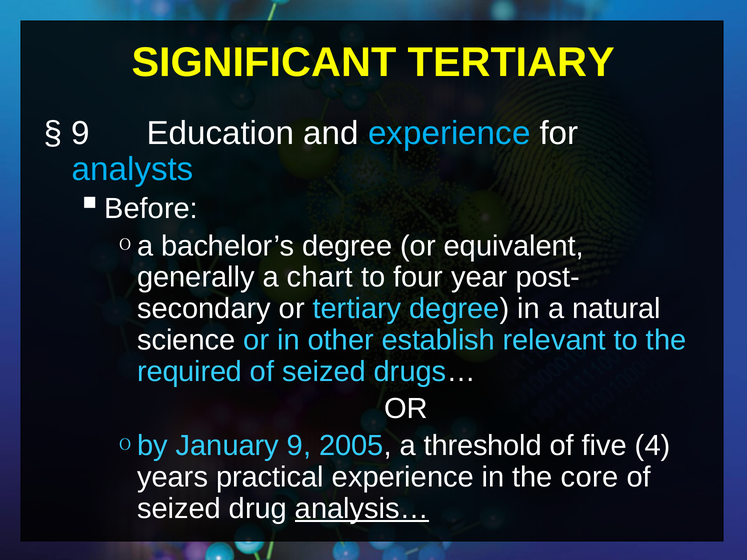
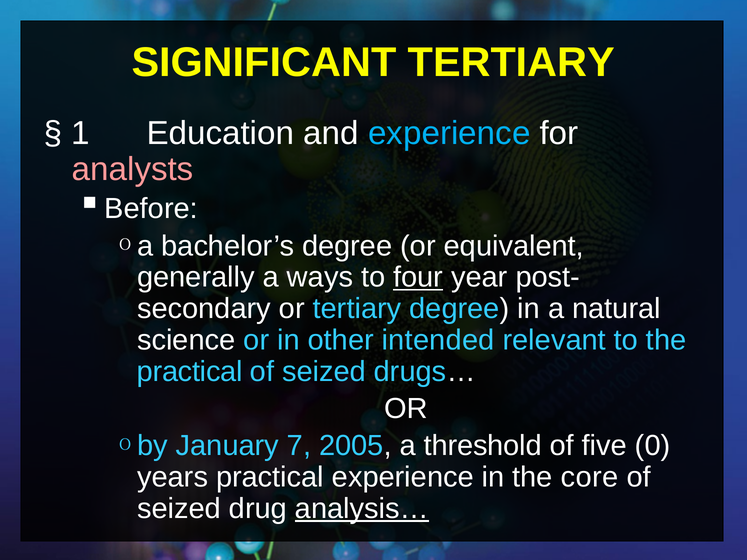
9: 9 -> 1 (81, 134)
analysts colour: light blue -> pink (133, 169)
chart: chart -> ways (320, 277)
four underline: none -> present (418, 277)
establish: establish -> intended (438, 340)
required: required -> practical (190, 372)
January 9: 9 -> 7 (299, 446)
4: 4 -> 0 (653, 446)
